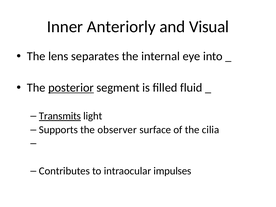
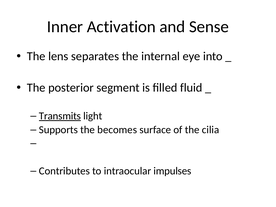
Anteriorly: Anteriorly -> Activation (121, 27)
Visual: Visual -> Sense (209, 27)
posterior underline: present -> none (71, 88)
observer: observer -> becomes (117, 130)
